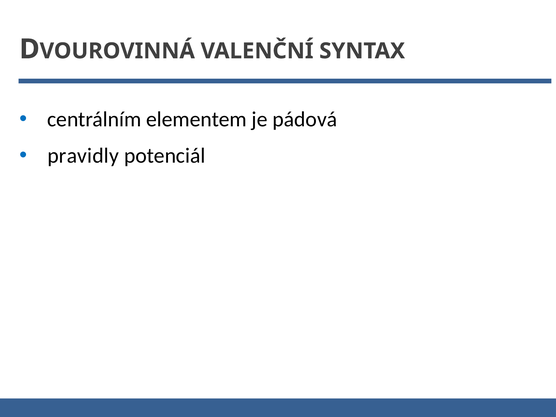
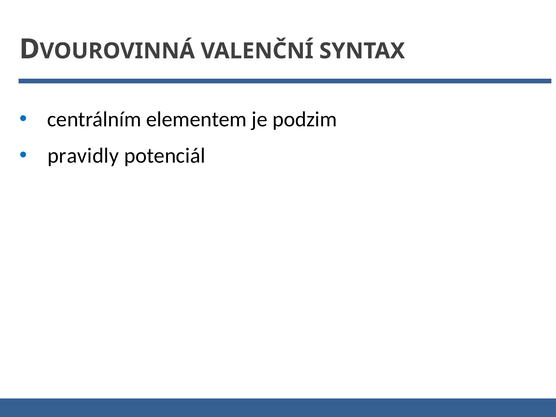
pádová: pádová -> podzim (305, 119)
